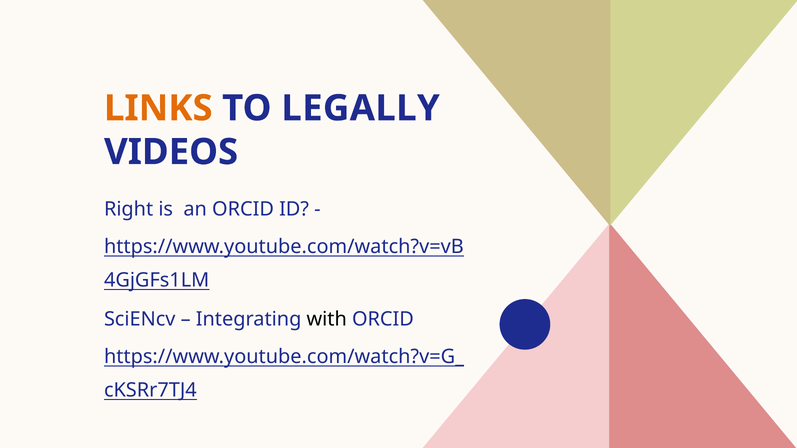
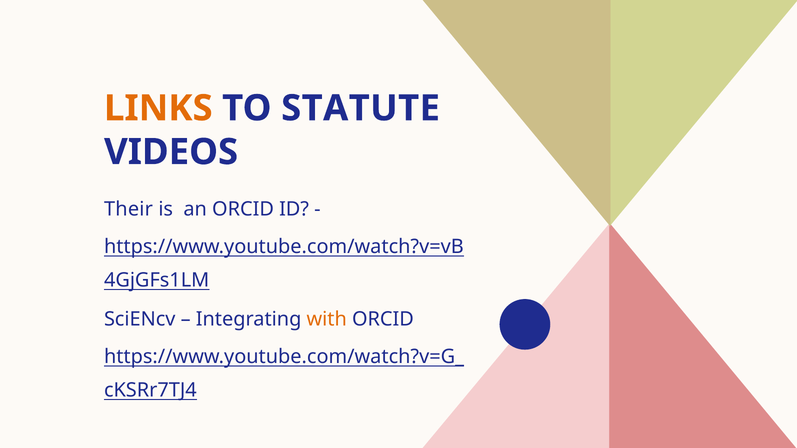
LEGALLY: LEGALLY -> STATUTE (361, 108)
Right: Right -> Their (128, 209)
with colour: black -> orange (327, 320)
